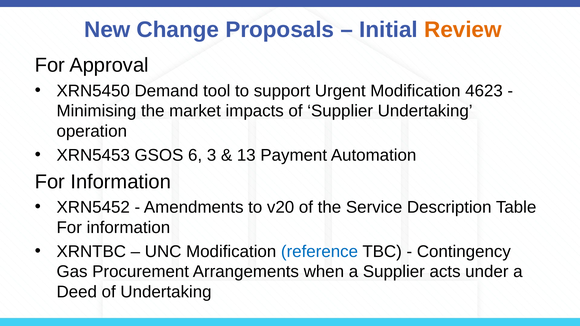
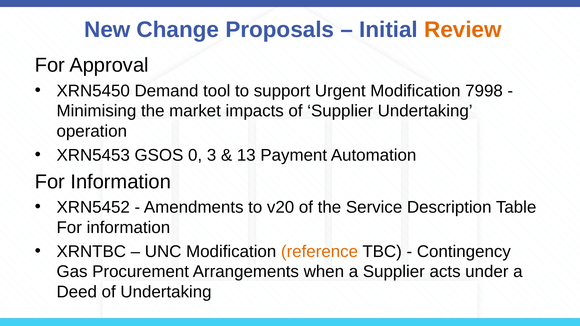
4623: 4623 -> 7998 (484, 91)
6: 6 -> 0 (195, 155)
reference colour: blue -> orange (320, 252)
